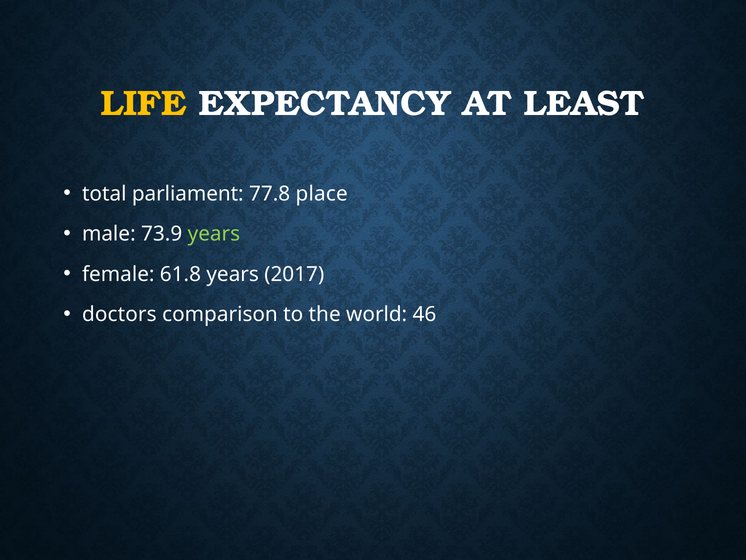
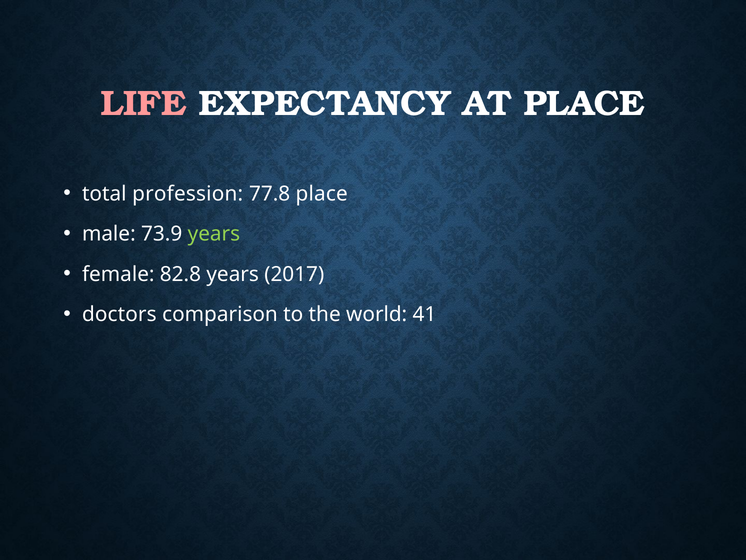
LIFE colour: yellow -> pink (144, 104)
AT LEAST: LEAST -> PLACE (584, 104)
parliament: parliament -> profession (188, 194)
61.8: 61.8 -> 82.8 (180, 274)
46: 46 -> 41 (424, 314)
